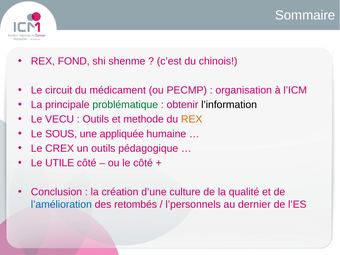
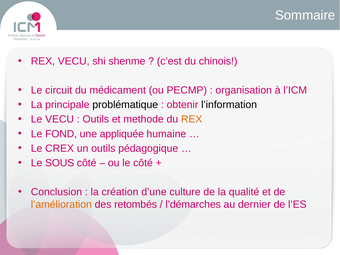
REX FOND: FOND -> VECU (74, 61)
problématique colour: green -> black (125, 105)
SOUS: SOUS -> FOND (61, 134)
UTILE: UTILE -> SOUS (60, 163)
l’amélioration colour: blue -> orange (61, 204)
l’personnels: l’personnels -> l’démarches (193, 204)
